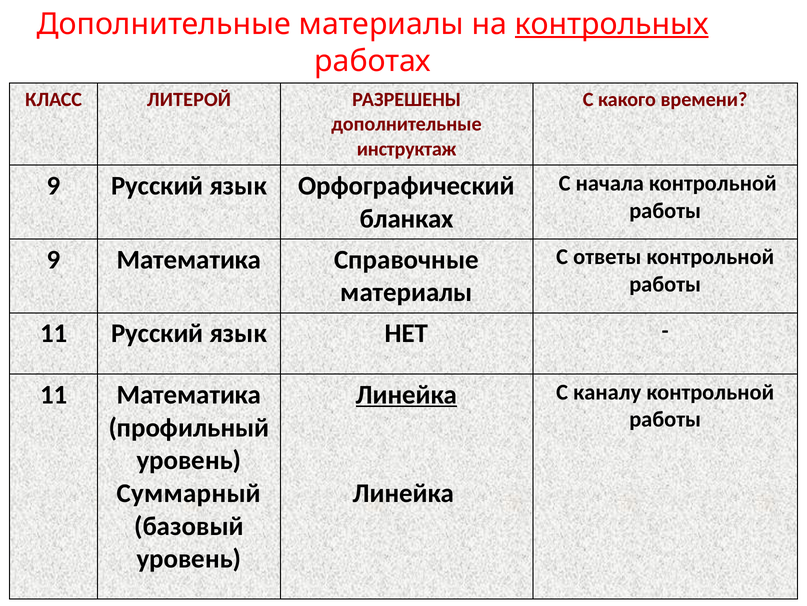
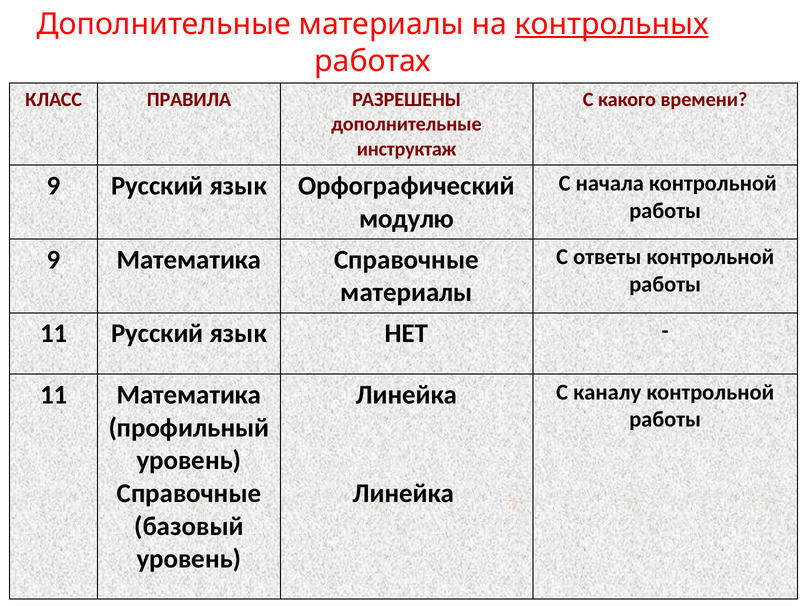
ЛИТЕРОЙ: ЛИТЕРОЙ -> ПРАВИЛА (189, 100)
бланках: бланках -> модулю (407, 218)
Линейка underline: present -> none (407, 394)
Суммарный: Суммарный -> Справочные (189, 493)
